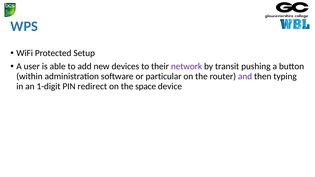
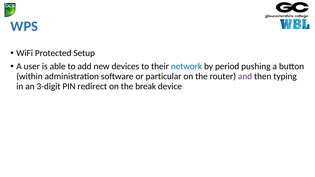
network colour: purple -> blue (187, 66)
transit: transit -> period (227, 66)
1-digit: 1-digit -> 3-digit (49, 86)
space: space -> break (146, 86)
